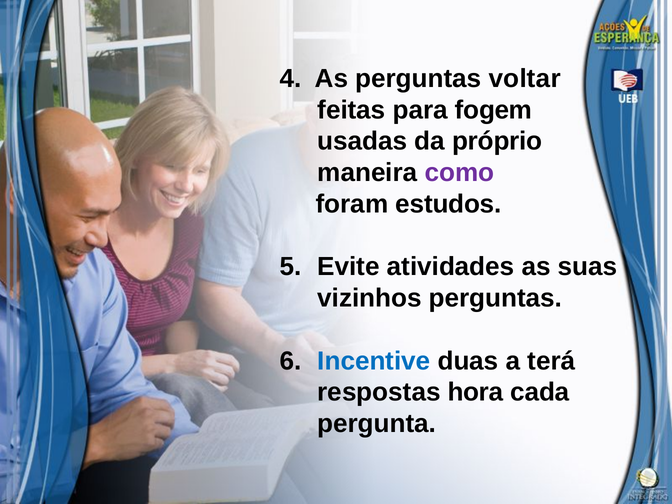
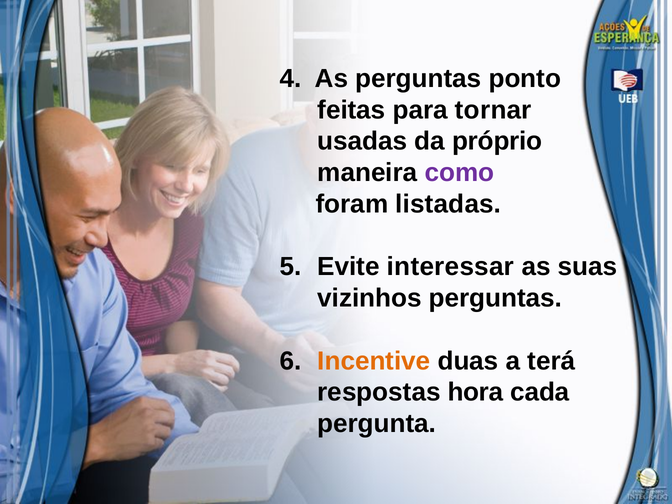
voltar: voltar -> ponto (525, 79)
fogem: fogem -> tornar (493, 110)
estudos: estudos -> listadas (448, 204)
atividades: atividades -> interessar (451, 267)
Incentive colour: blue -> orange (374, 361)
